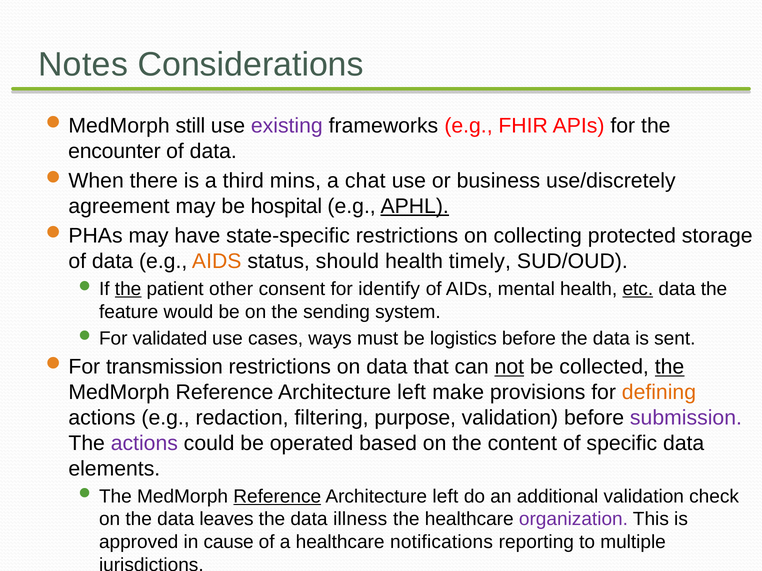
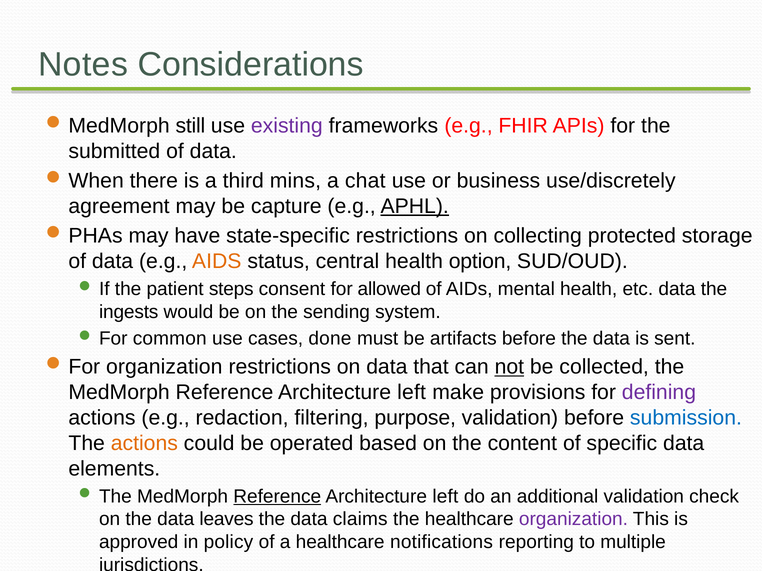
encounter: encounter -> submitted (114, 151)
hospital: hospital -> capture (286, 206)
should: should -> central (348, 261)
timely: timely -> option (480, 261)
the underline: present -> none (128, 289)
other: other -> steps (231, 289)
identify: identify -> allowed (389, 289)
etc underline: present -> none (638, 289)
feature: feature -> ingests (129, 312)
validated: validated -> common (170, 339)
ways: ways -> done (330, 339)
logistics: logistics -> artifacts (463, 339)
transmission: transmission -> organization (164, 367)
the underline: present -> none (670, 367)
defining colour: orange -> purple (659, 393)
submission colour: purple -> blue (686, 418)
actions colour: purple -> orange (144, 444)
illness: illness -> claims (360, 520)
cause: cause -> policy (228, 542)
